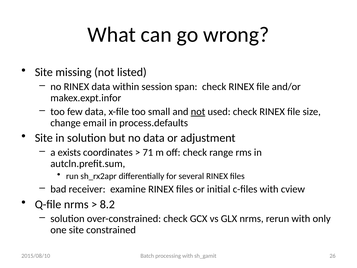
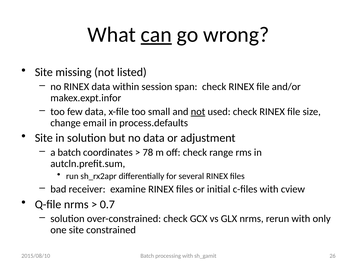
can underline: none -> present (156, 35)
a exists: exists -> batch (69, 152)
71: 71 -> 78 (148, 152)
8.2: 8.2 -> 0.7 (107, 204)
